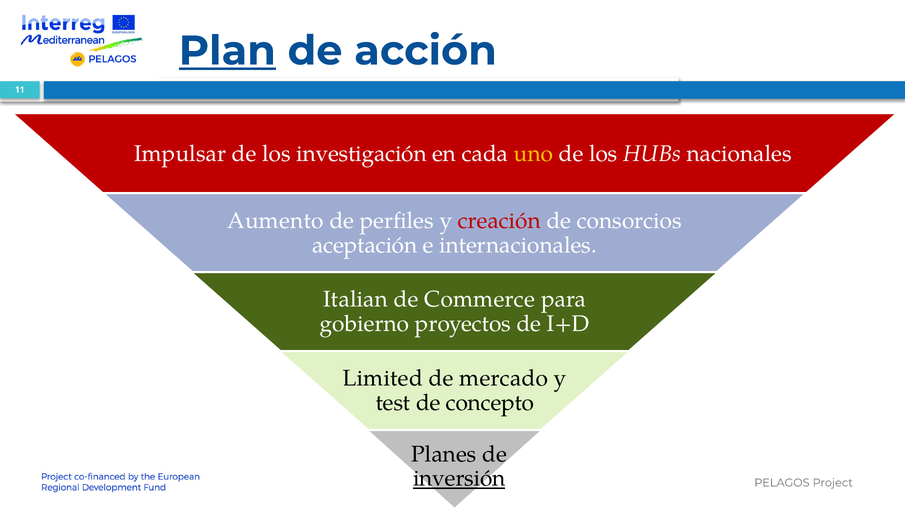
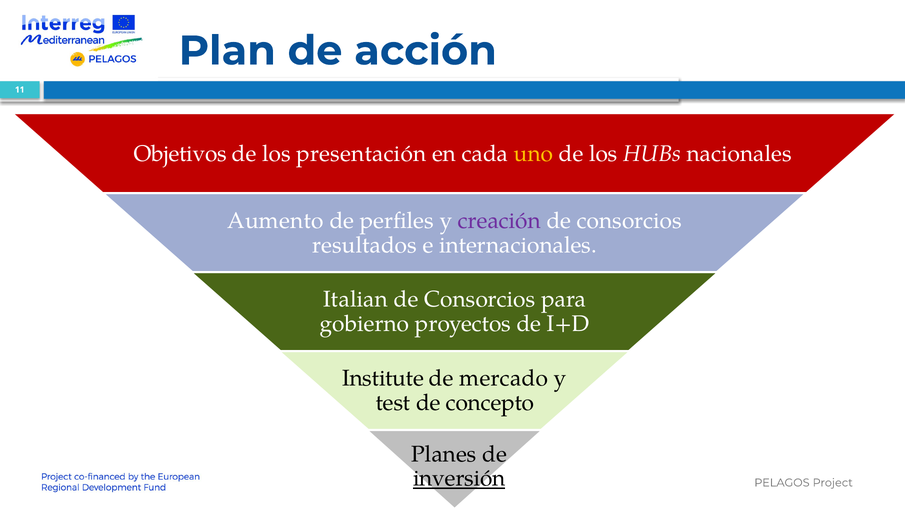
Plan underline: present -> none (227, 51)
Impulsar: Impulsar -> Objetivos (180, 154)
investigación: investigación -> presentación (361, 154)
creación colour: red -> purple (499, 221)
aceptación: aceptación -> resultados (365, 245)
Commerce: Commerce -> Consorcios (480, 299)
Limited: Limited -> Institute (383, 378)
